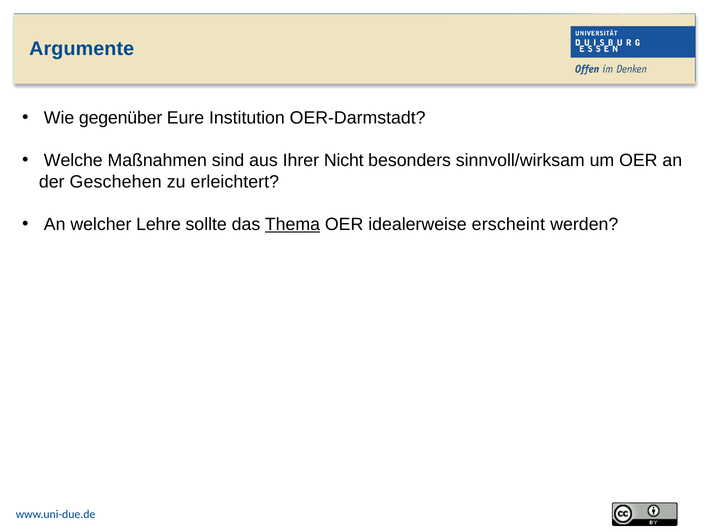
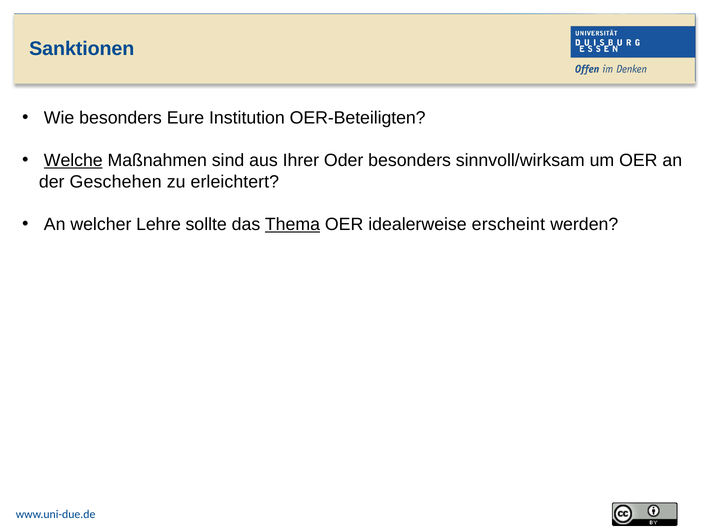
Argumente: Argumente -> Sanktionen (82, 49)
Wie gegenüber: gegenüber -> besonders (121, 118)
OER-Darmstadt: OER-Darmstadt -> OER-Beteiligten (358, 118)
Welche underline: none -> present (73, 161)
Nicht: Nicht -> Oder (344, 161)
